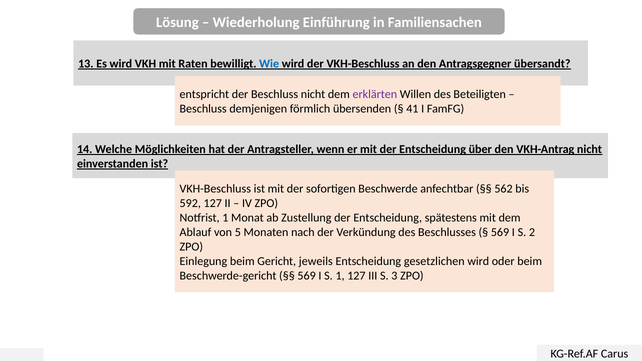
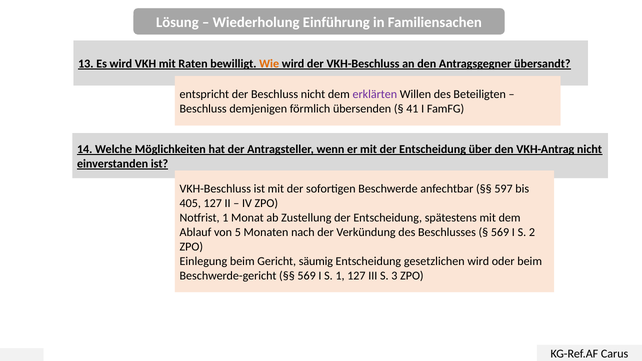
Wie colour: blue -> orange (269, 64)
562: 562 -> 597 (504, 189)
592: 592 -> 405 (190, 203)
jeweils: jeweils -> säumig (316, 261)
